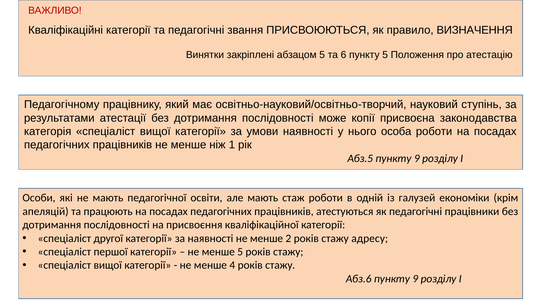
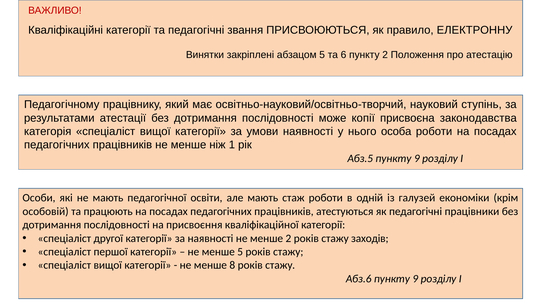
ВИЗНАЧЕННЯ: ВИЗНАЧЕННЯ -> ЕЛЕКТРОННУ (475, 30)
пункту 5: 5 -> 2 (385, 55)
апеляцій: апеляцій -> особовій (46, 212)
адресу: адресу -> заходів (370, 238)
4: 4 -> 8 (232, 265)
